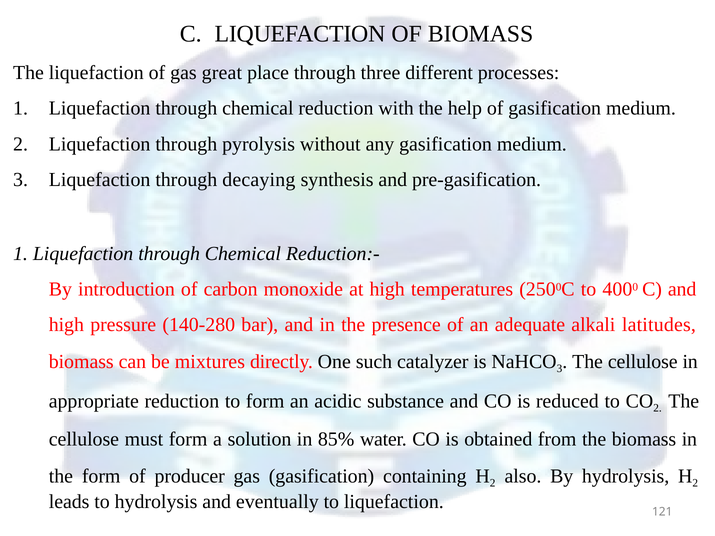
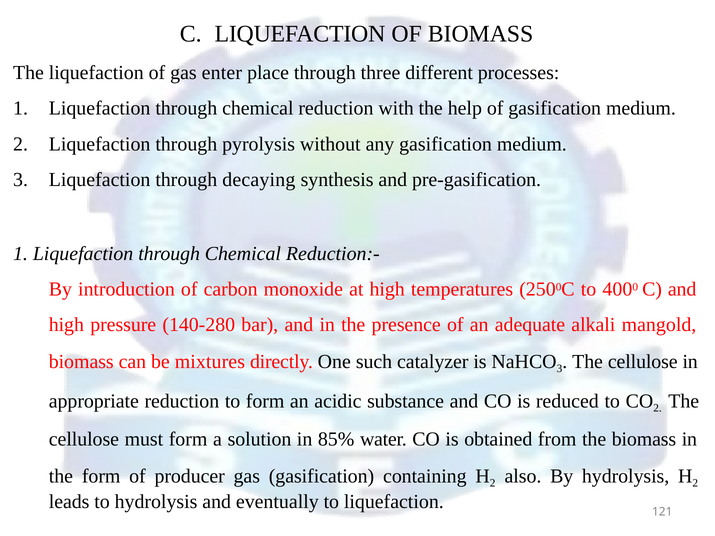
great: great -> enter (222, 73)
latitudes: latitudes -> mangold (659, 325)
